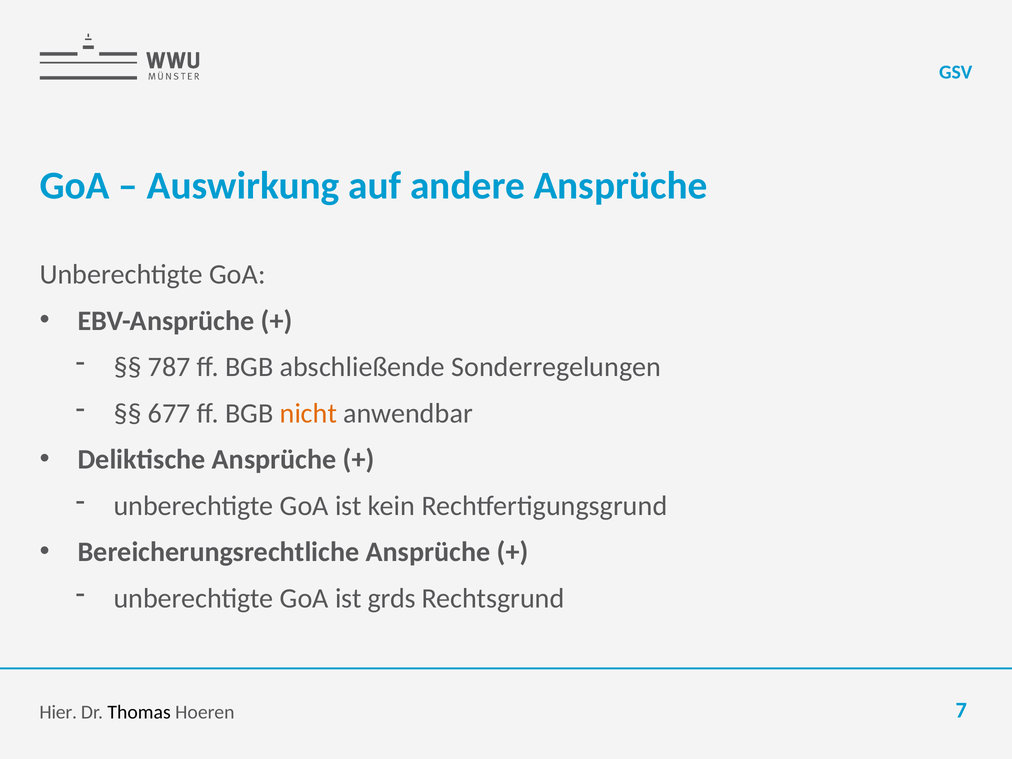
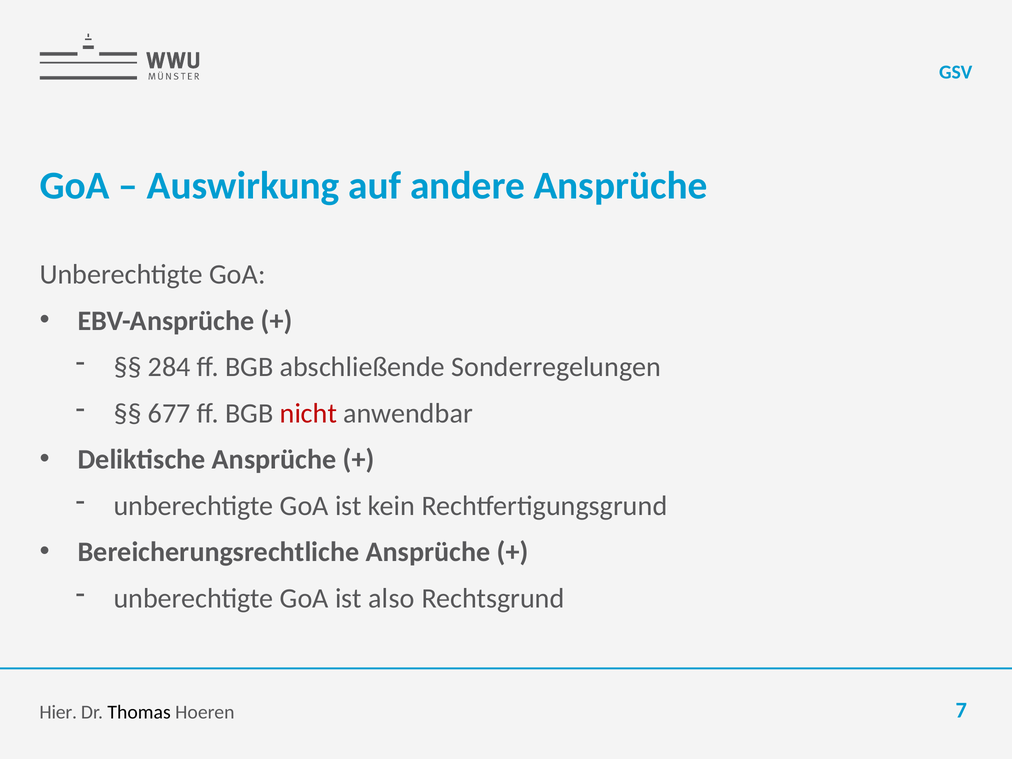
787: 787 -> 284 (169, 367)
nicht colour: orange -> red (308, 413)
grds: grds -> also (391, 598)
